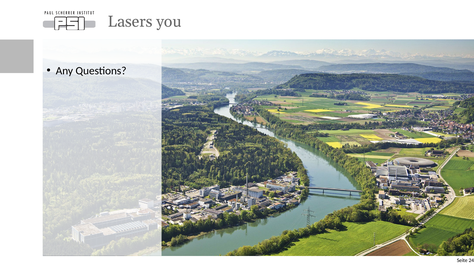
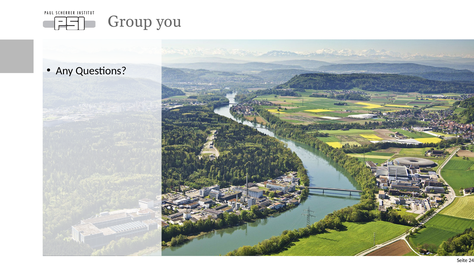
Lasers: Lasers -> Group (130, 22)
